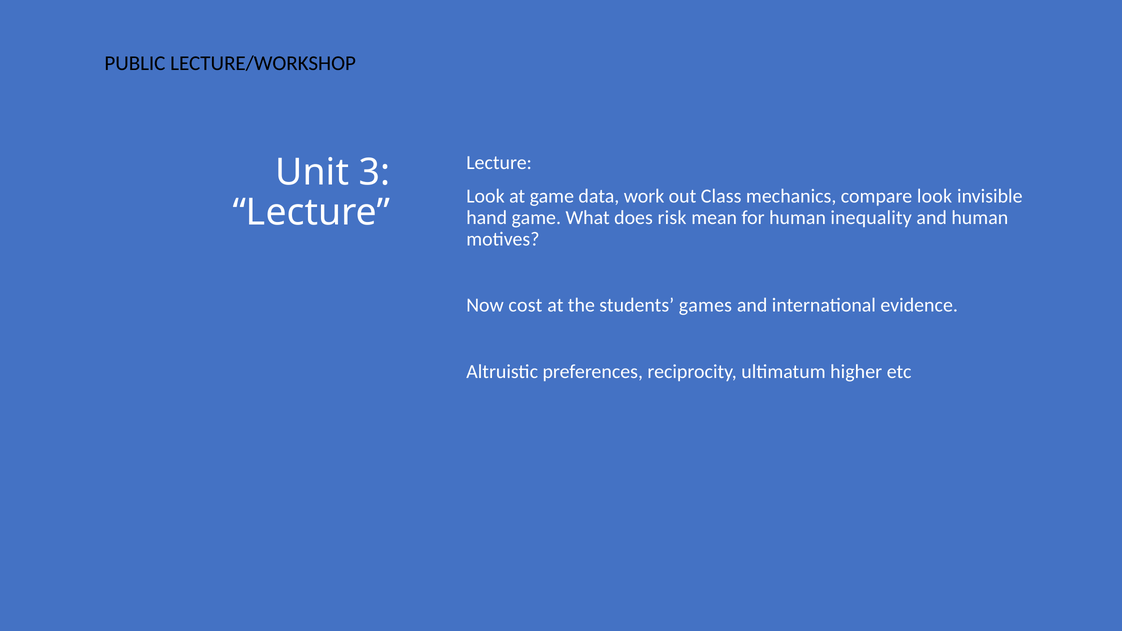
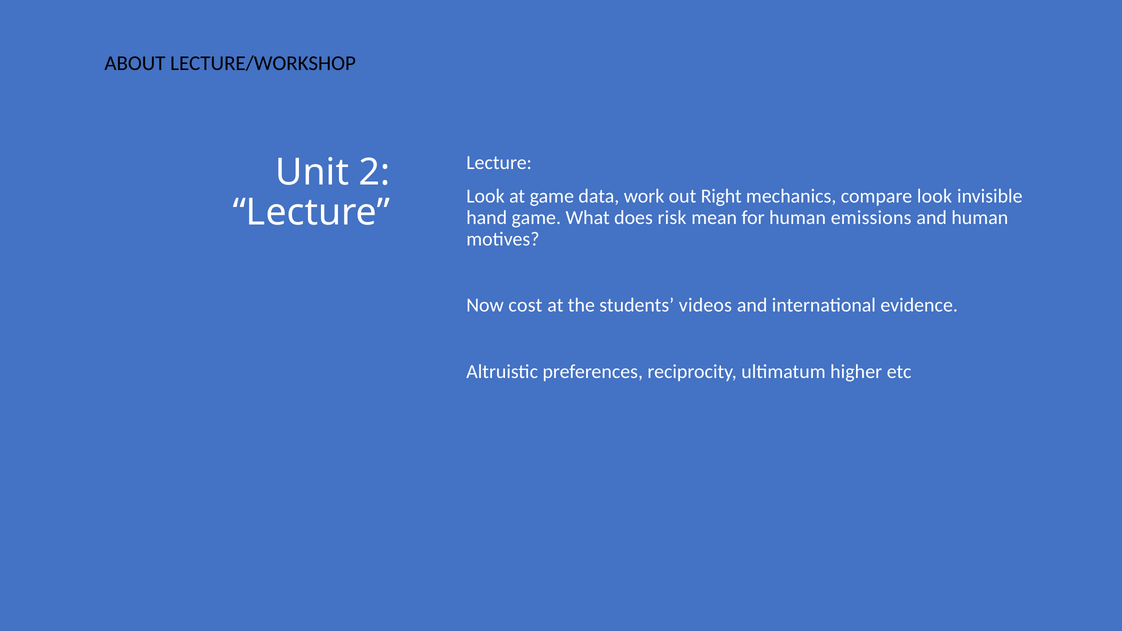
PUBLIC: PUBLIC -> ABOUT (135, 63)
3: 3 -> 2 (374, 172)
Class: Class -> Right (721, 196)
inequality: inequality -> emissions (871, 218)
games: games -> videos (705, 305)
